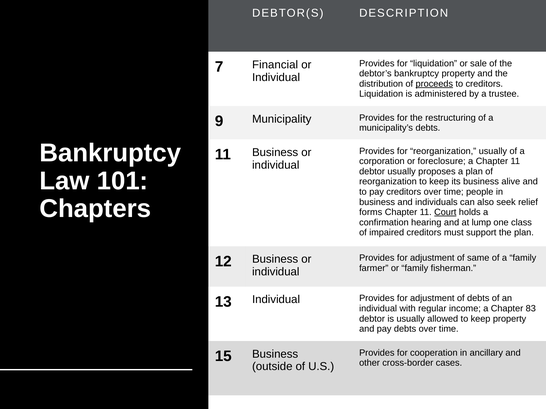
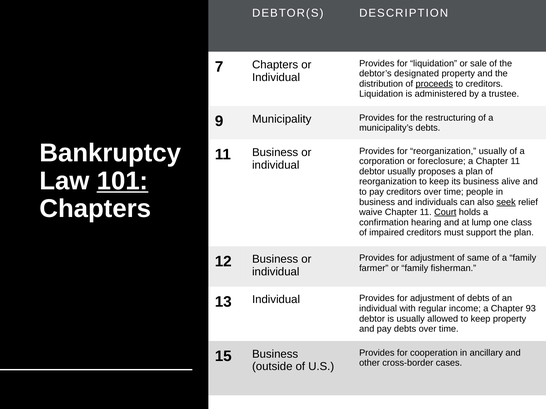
7 Financial: Financial -> Chapters (275, 65)
debtor’s bankruptcy: bankruptcy -> designated (417, 74)
101 underline: none -> present (122, 181)
seek underline: none -> present (506, 202)
forms: forms -> waive (371, 212)
83: 83 -> 93 (531, 309)
